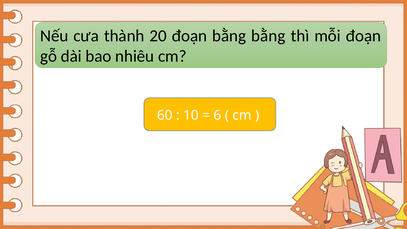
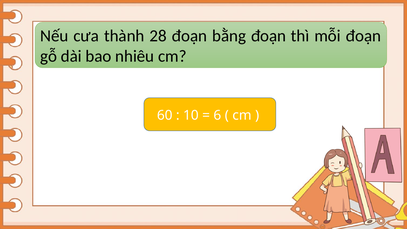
20: 20 -> 28 (158, 36)
bằng bằng: bằng -> đoạn (269, 36)
